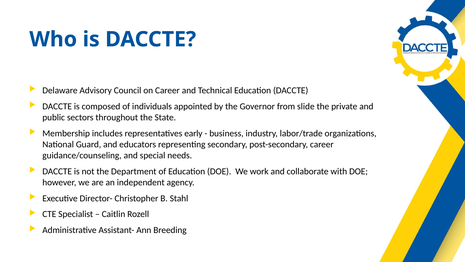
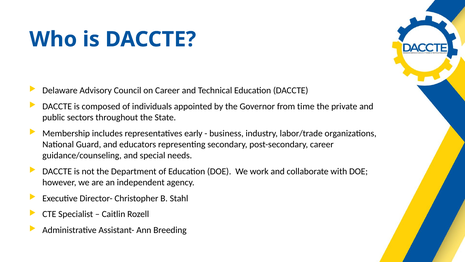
slide: slide -> time (306, 106)
